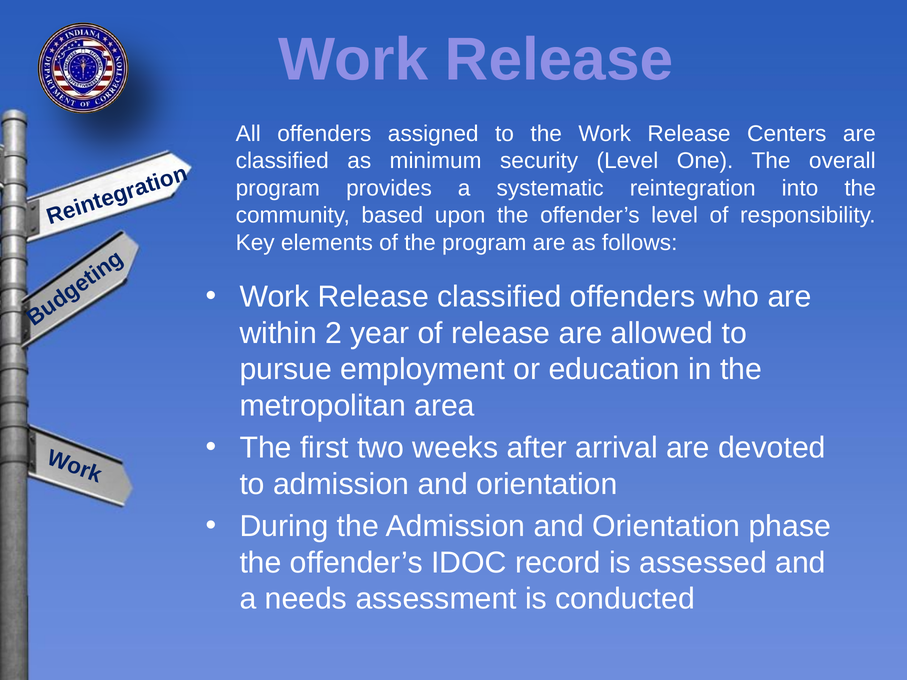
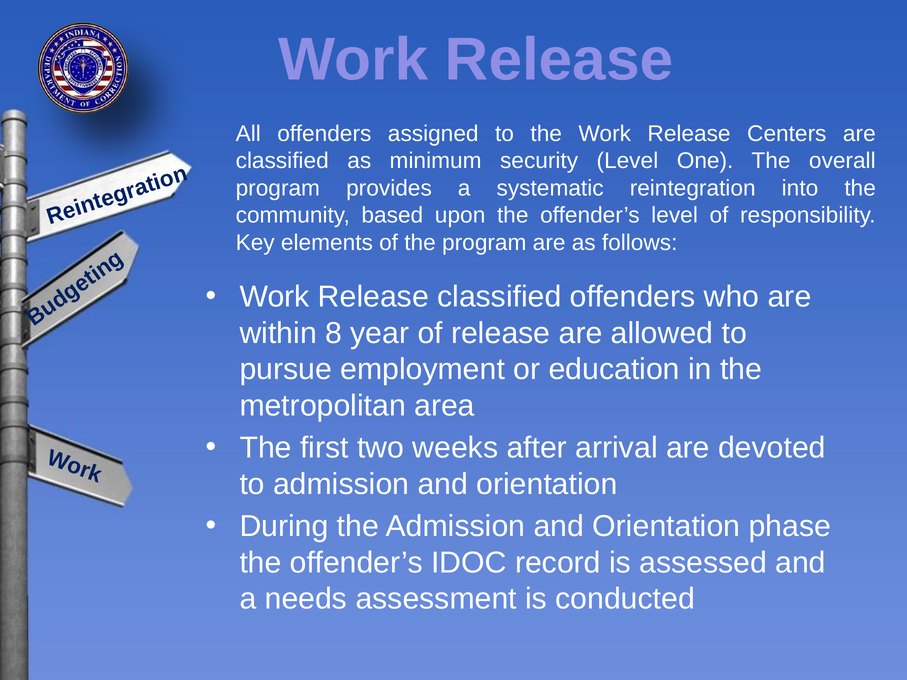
2: 2 -> 8 (334, 333)
